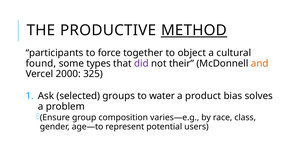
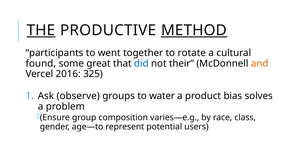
THE underline: none -> present (41, 30)
force: force -> went (109, 53)
object: object -> rotate (192, 53)
types: types -> great (99, 64)
did colour: purple -> blue (141, 64)
2000: 2000 -> 2016 (68, 74)
selected: selected -> observe (78, 96)
